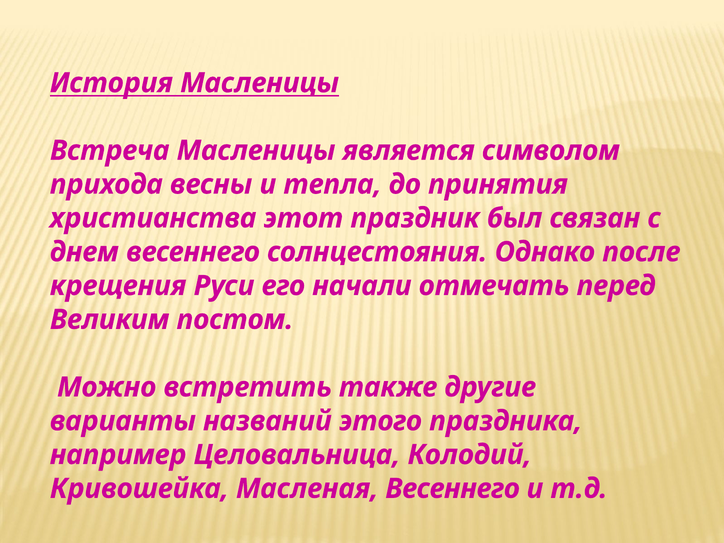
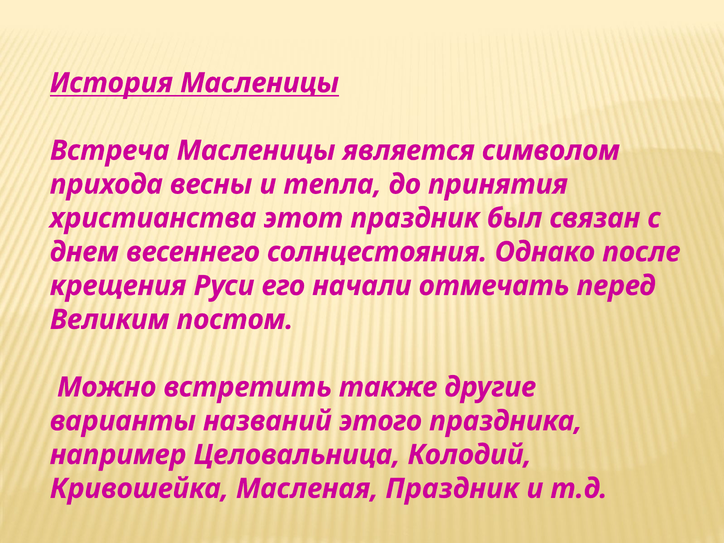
Масленая Весеннего: Весеннего -> Праздник (452, 489)
